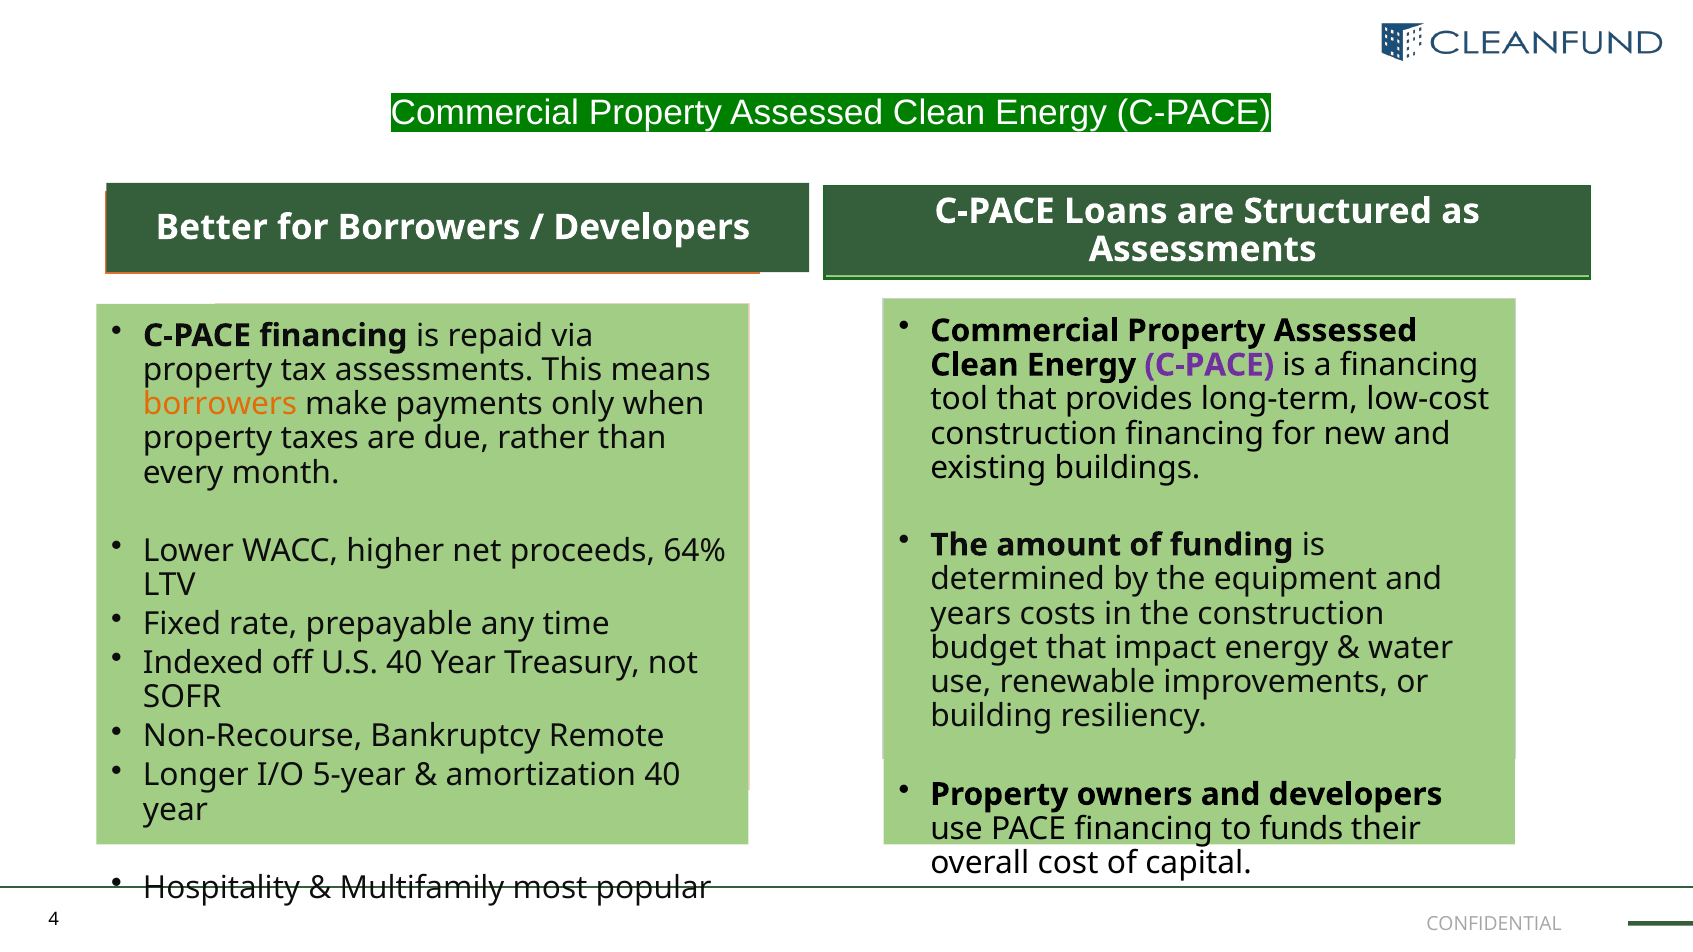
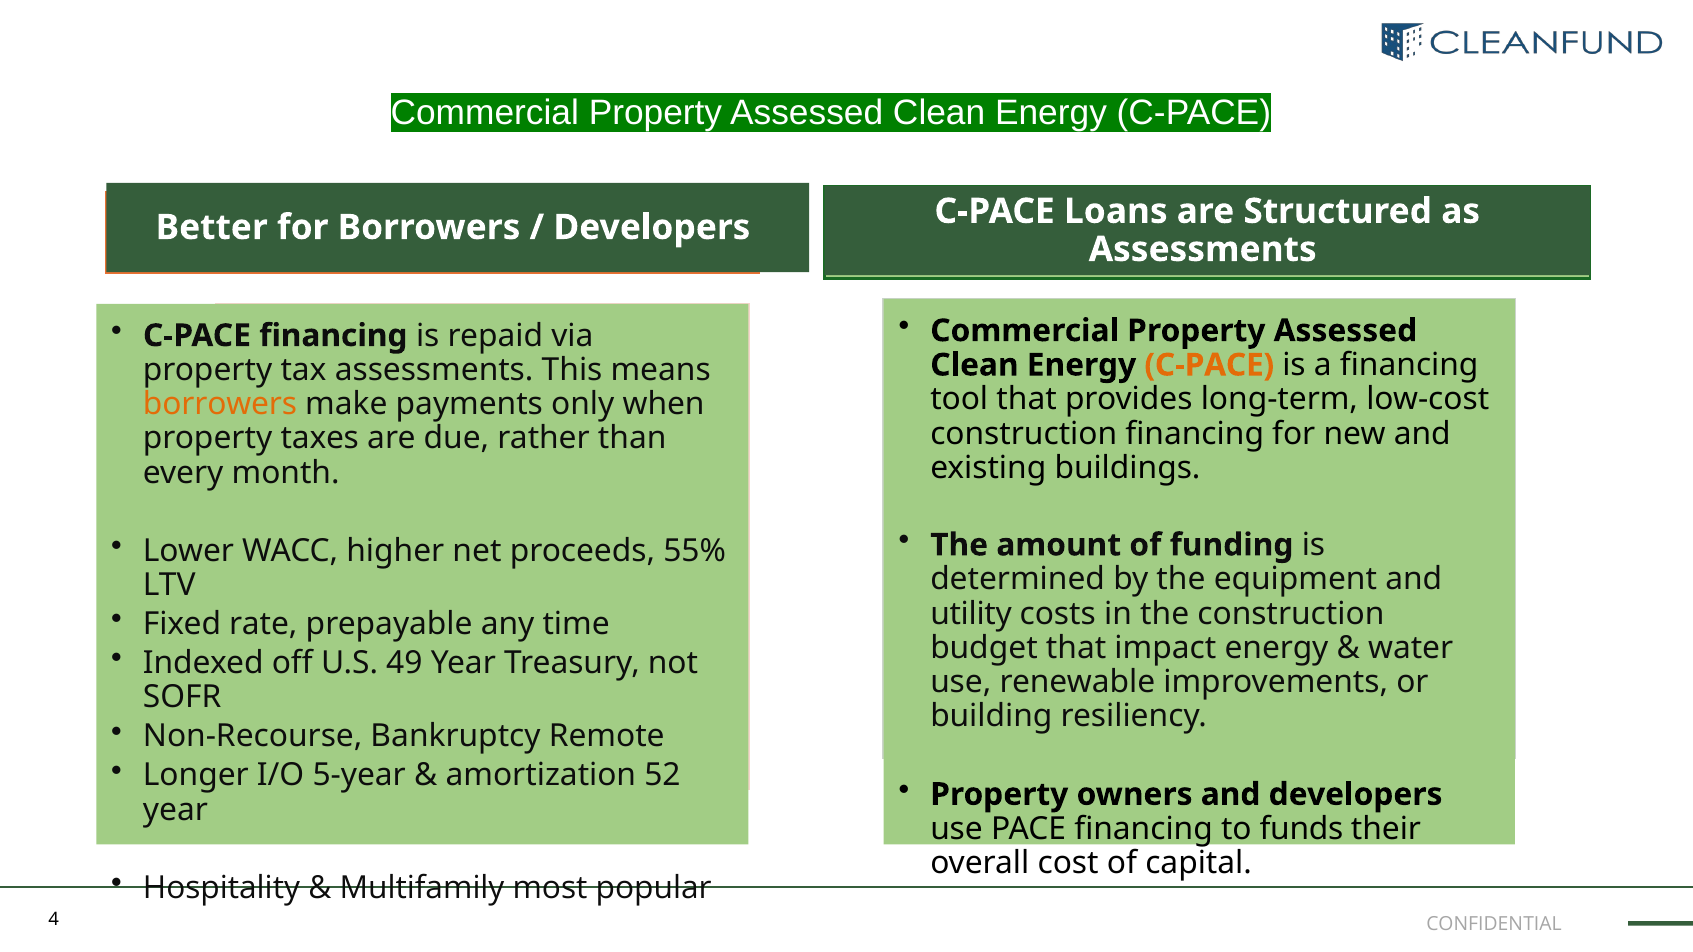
C-PACE colour: purple -> orange (1209, 365)
64%: 64% -> 55% (695, 551)
years: years -> utility (971, 614)
U.S 40: 40 -> 49 (404, 663)
amortization 40: 40 -> 52 (662, 776)
